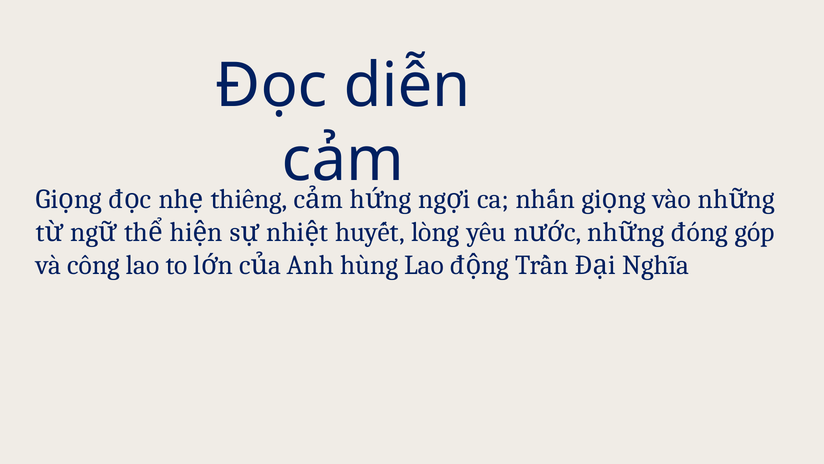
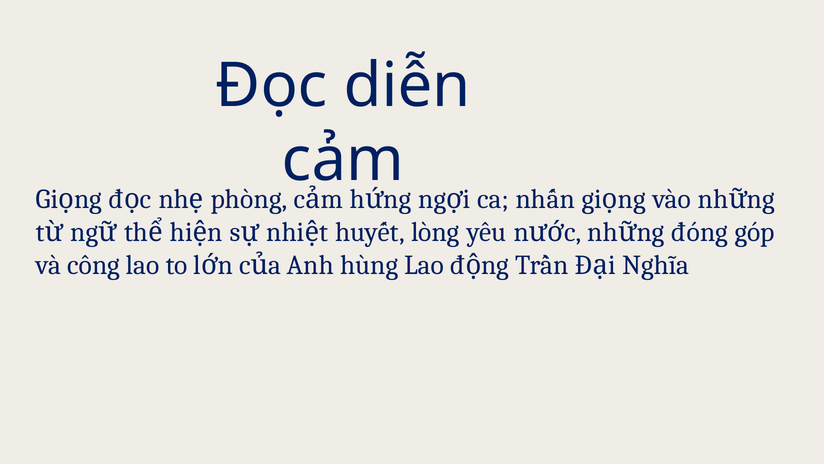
thiêng: thiêng -> phòng (249, 199)
